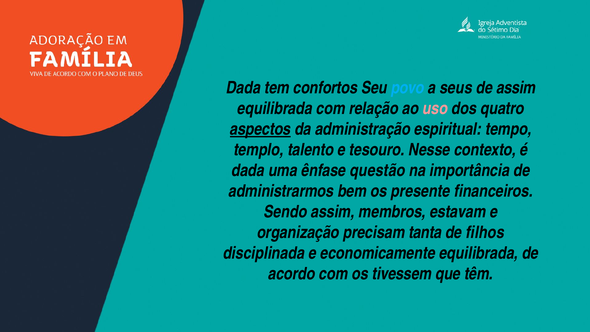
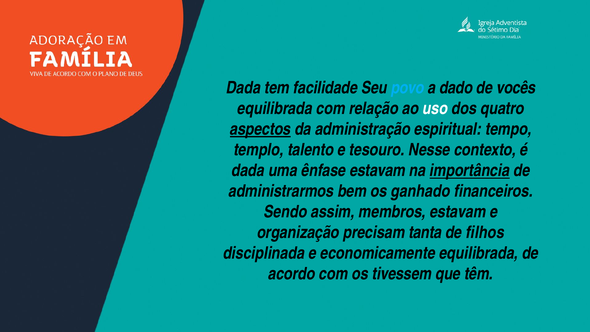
confortos: confortos -> facilidade (325, 88)
seus: seus -> dado (456, 88)
de assim: assim -> vocês (516, 88)
uso colour: pink -> white (435, 109)
ênfase questão: questão -> estavam (378, 171)
importância underline: none -> present (470, 171)
presente: presente -> ganhado (421, 191)
